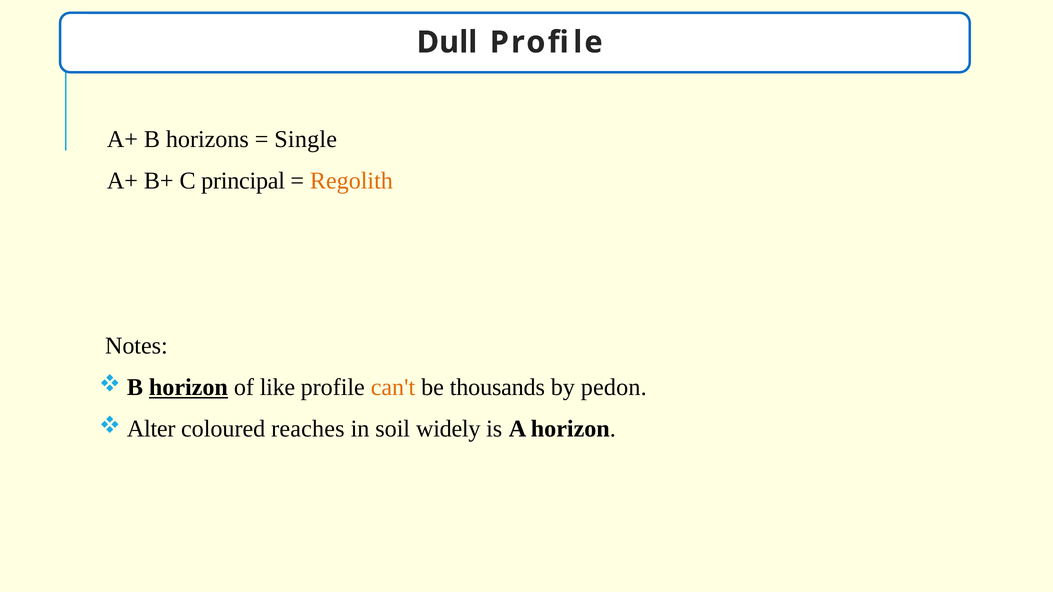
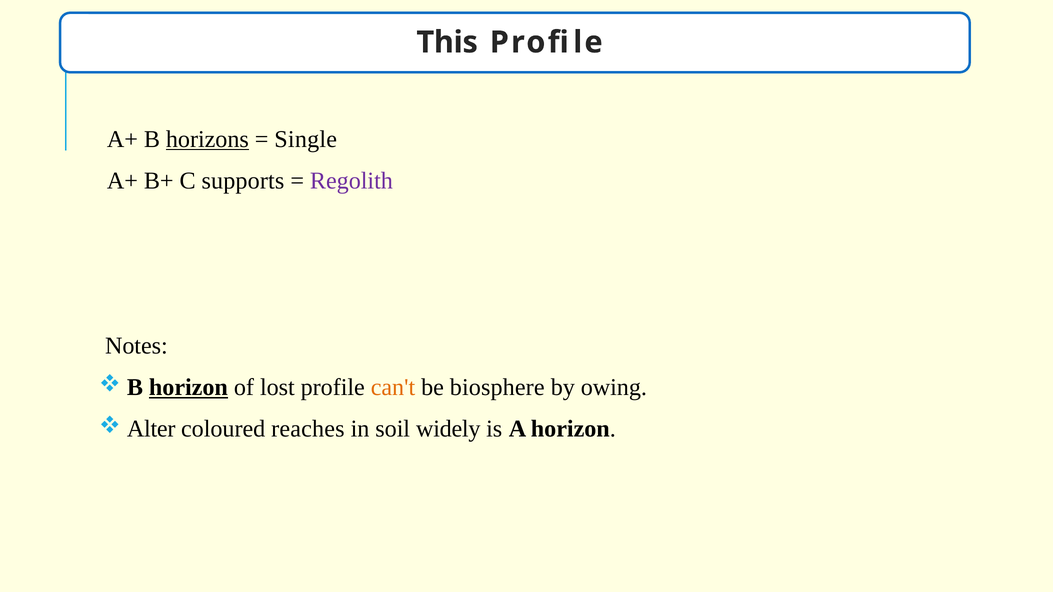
Dull: Dull -> This (447, 42)
horizons underline: none -> present (207, 139)
principal: principal -> supports (243, 181)
Regolith colour: orange -> purple (351, 181)
like: like -> lost (277, 388)
thousands: thousands -> biosphere (497, 388)
pedon: pedon -> owing (614, 388)
